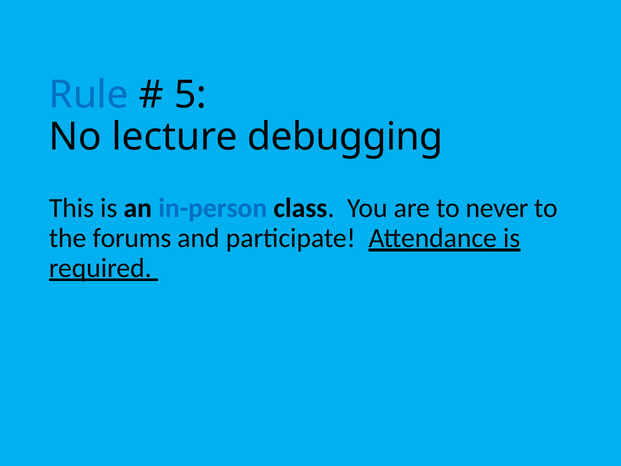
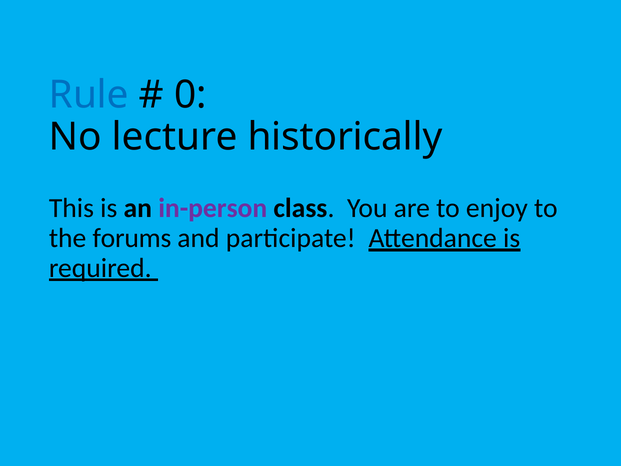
5: 5 -> 0 (190, 95)
debugging: debugging -> historically (345, 137)
in-person colour: blue -> purple (213, 208)
never: never -> enjoy (497, 208)
